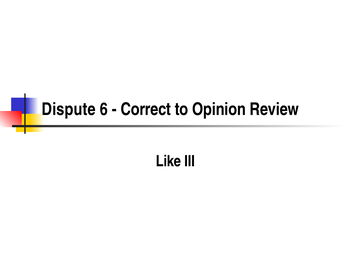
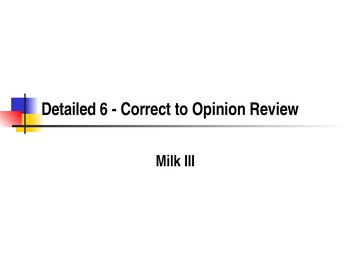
Dispute: Dispute -> Detailed (69, 109)
Like: Like -> Milk (168, 161)
